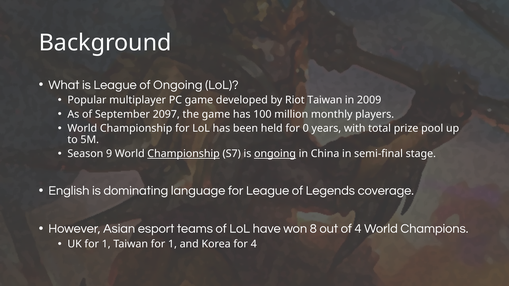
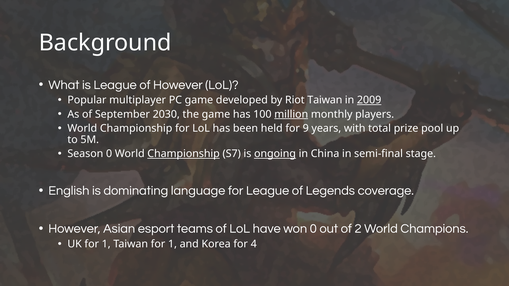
of Ongoing: Ongoing -> However (178, 85)
2009 underline: none -> present (369, 100)
2097: 2097 -> 2030 (166, 114)
million underline: none -> present (291, 114)
0: 0 -> 9 (306, 128)
Season 9: 9 -> 0 (109, 154)
won 8: 8 -> 0 (313, 229)
of 4: 4 -> 2 (358, 229)
